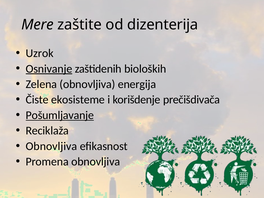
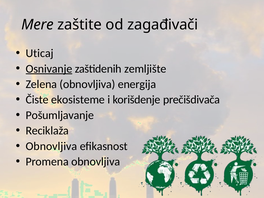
dizenterija: dizenterija -> zagađivači (163, 25)
Uzrok: Uzrok -> Uticaj (40, 53)
bioloških: bioloških -> zemljište (145, 69)
Pošumljavanje underline: present -> none (60, 115)
